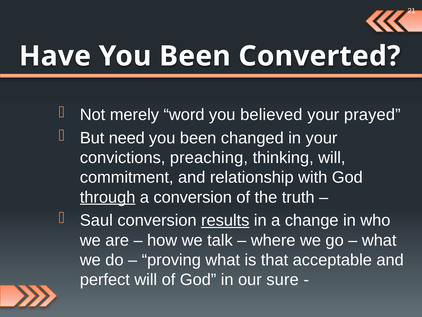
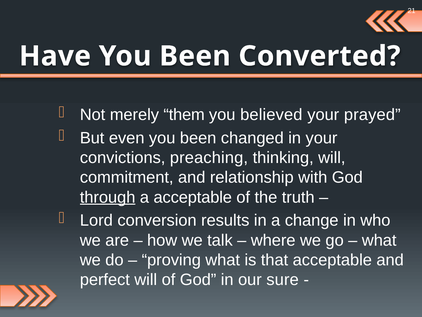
word: word -> them (184, 115)
need: need -> even (127, 138)
a conversion: conversion -> acceptable (193, 197)
Saul: Saul -> Lord (96, 220)
results underline: present -> none (225, 220)
